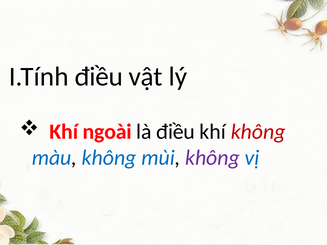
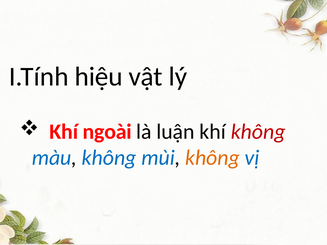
I.Tính điều: điều -> hiệu (99, 77)
là điều: điều -> luận (175, 132)
không colour: purple -> orange (212, 158)
